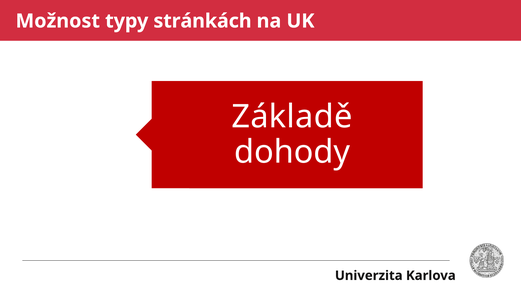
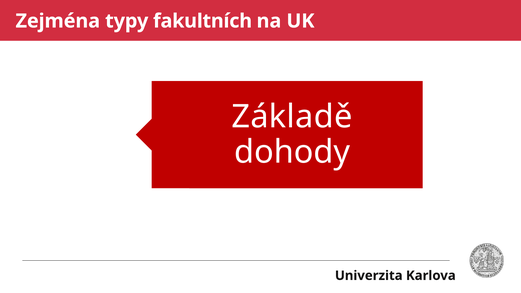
Možnost: Možnost -> Zejména (58, 21)
stránkách: stránkách -> fakultních (203, 21)
